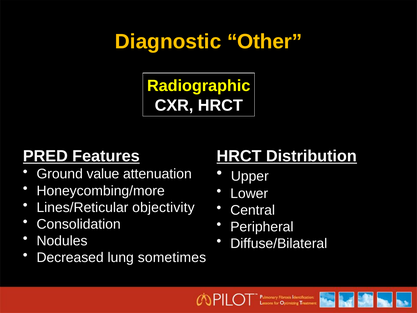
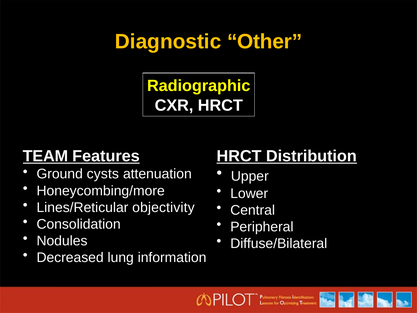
PRED: PRED -> TEAM (45, 156)
value: value -> cysts (103, 174)
sometimes: sometimes -> information (172, 257)
